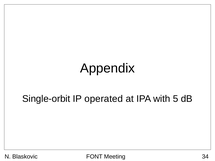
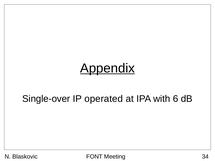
Appendix underline: none -> present (107, 68)
Single-orbit: Single-orbit -> Single-over (46, 99)
5: 5 -> 6 (176, 99)
